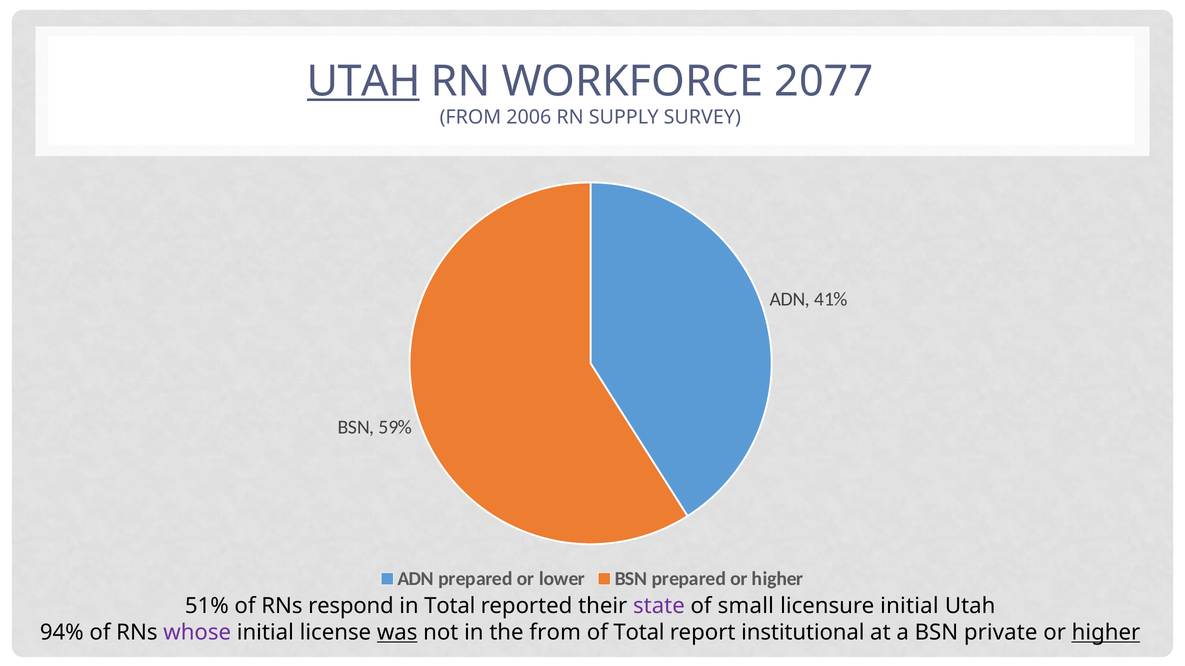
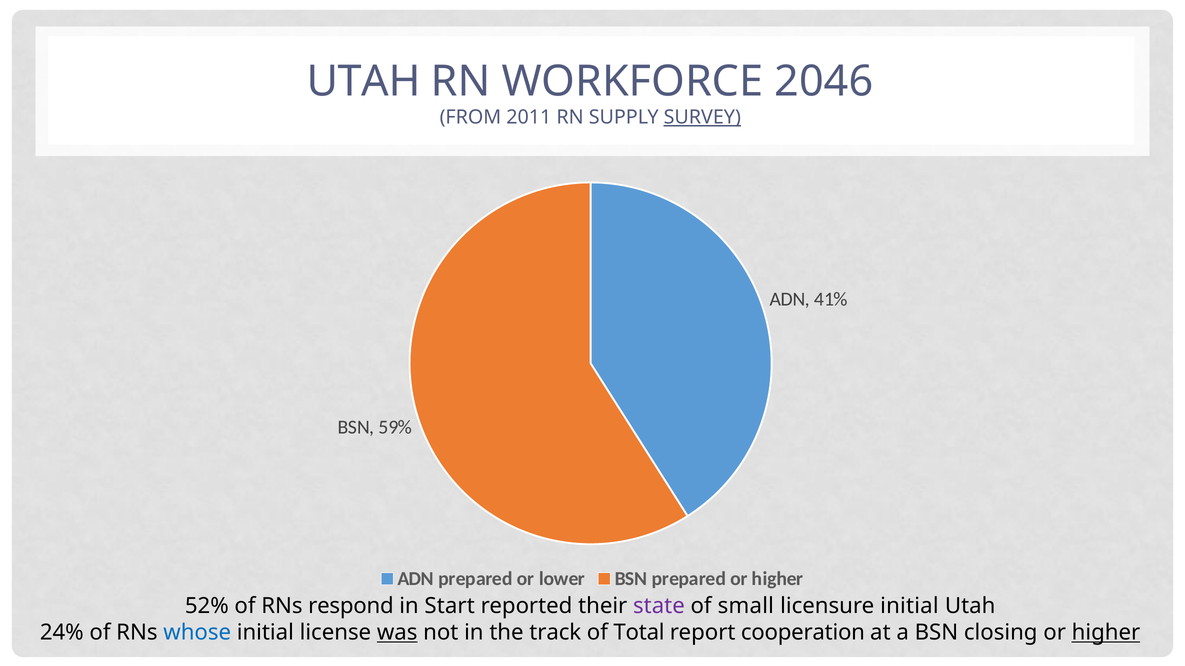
UTAH underline: present -> none (364, 81)
2077: 2077 -> 2046 (824, 81)
2006: 2006 -> 2011 (529, 117)
SURVEY underline: none -> present (702, 117)
51%: 51% -> 52% (207, 606)
in Total: Total -> Start (450, 606)
94%: 94% -> 24% (62, 633)
whose colour: purple -> blue (197, 633)
the from: from -> track (555, 633)
institutional: institutional -> cooperation (803, 633)
private: private -> closing (1001, 633)
